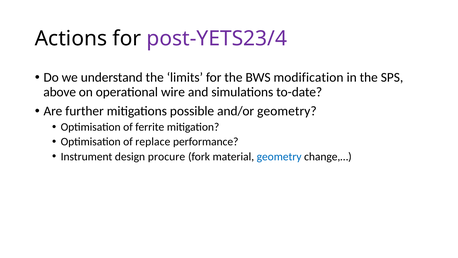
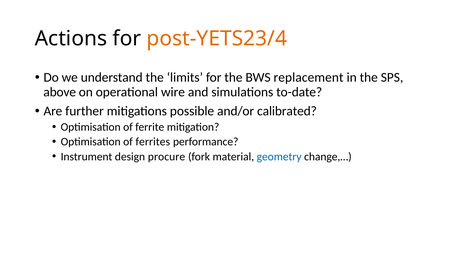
post-YETS23/4 colour: purple -> orange (217, 38)
modification: modification -> replacement (309, 77)
and/or geometry: geometry -> calibrated (287, 111)
replace: replace -> ferrites (153, 142)
